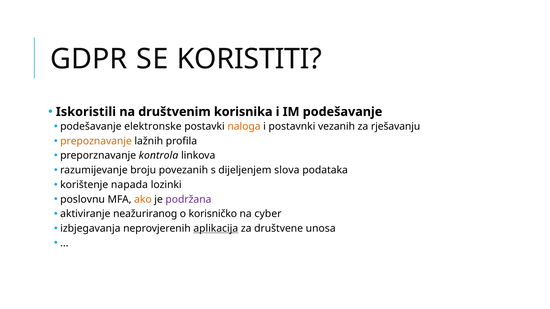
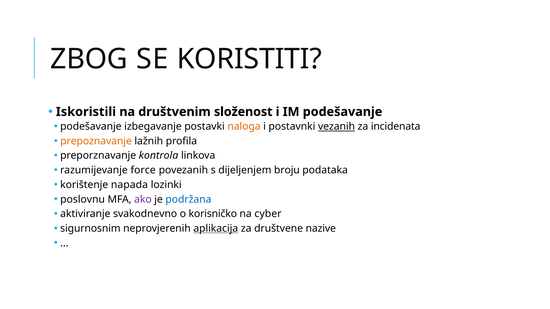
GDPR: GDPR -> ZBOG (89, 59)
korisnika: korisnika -> složenost (243, 112)
elektronske: elektronske -> izbegavanje (153, 127)
vezanih underline: none -> present (337, 127)
rješavanju: rješavanju -> incidenata (396, 127)
broju: broju -> force (143, 170)
slova: slova -> broju (287, 170)
ako colour: orange -> purple (143, 200)
podržana colour: purple -> blue (188, 200)
neažuriranog: neažuriranog -> svakodnevno (145, 214)
izbjegavanja: izbjegavanja -> sigurnosnim (90, 229)
unosa: unosa -> nazive (321, 229)
